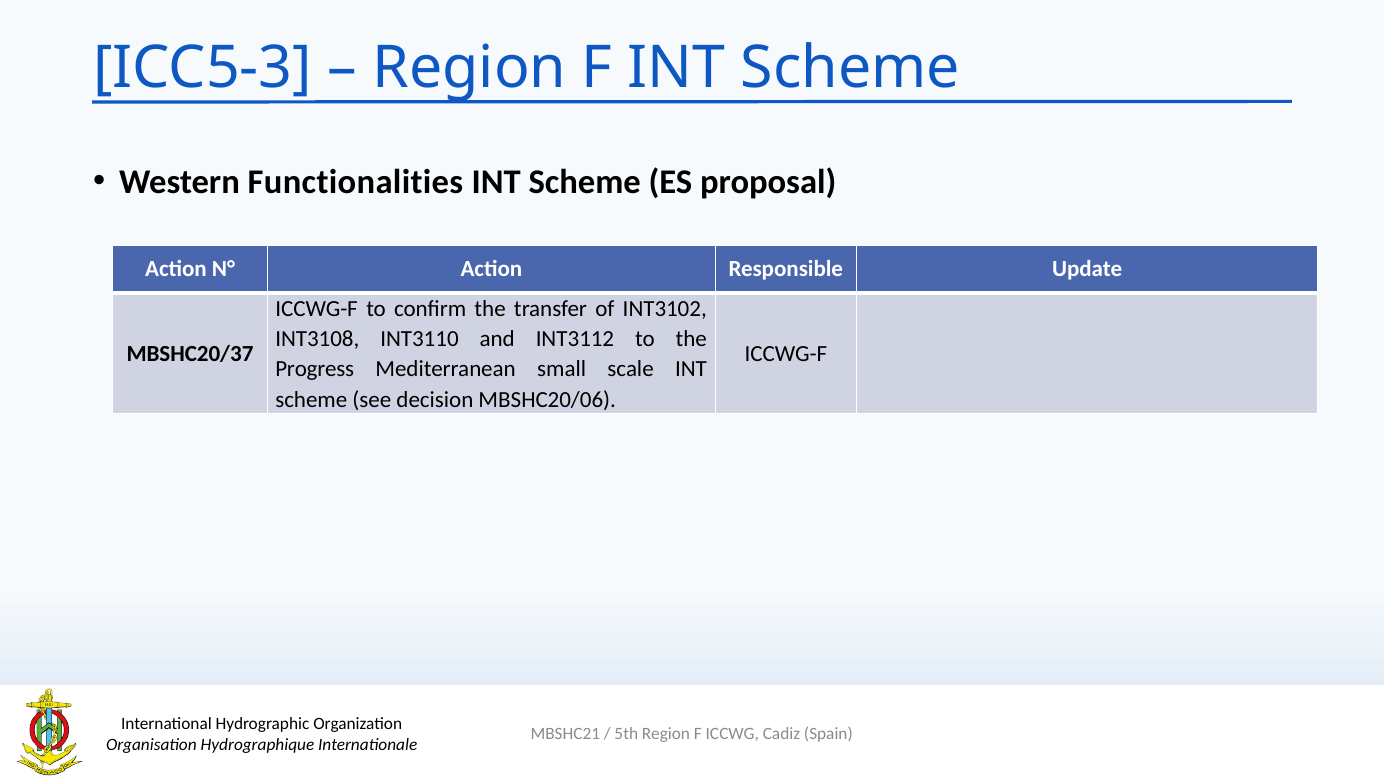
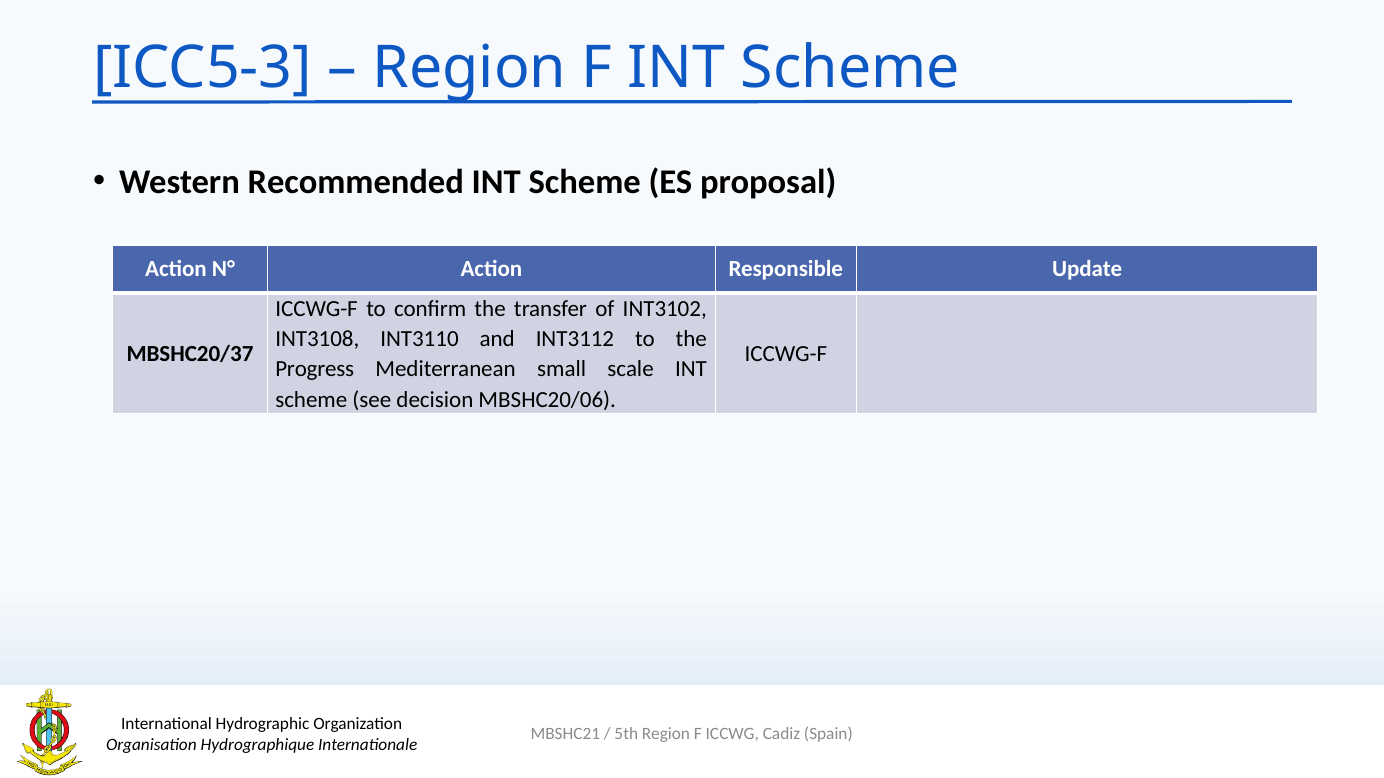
Functionalities: Functionalities -> Recommended (356, 182)
